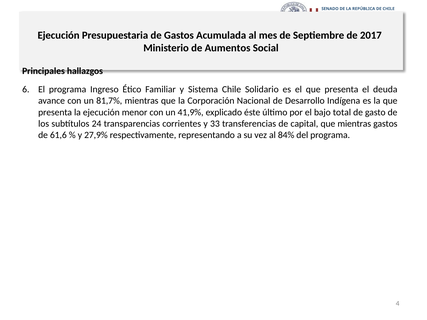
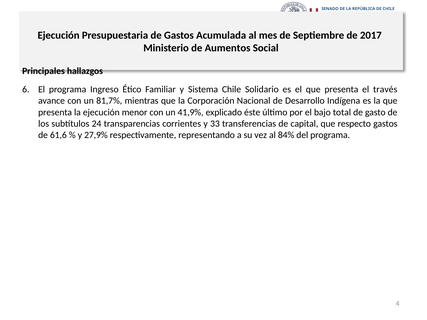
deuda: deuda -> través (385, 90)
que mientras: mientras -> respecto (354, 124)
